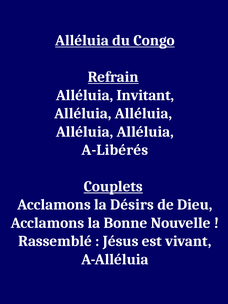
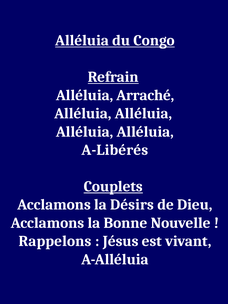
Invitant: Invitant -> Arraché (145, 95)
Rassemblé: Rassemblé -> Rappelons (55, 241)
